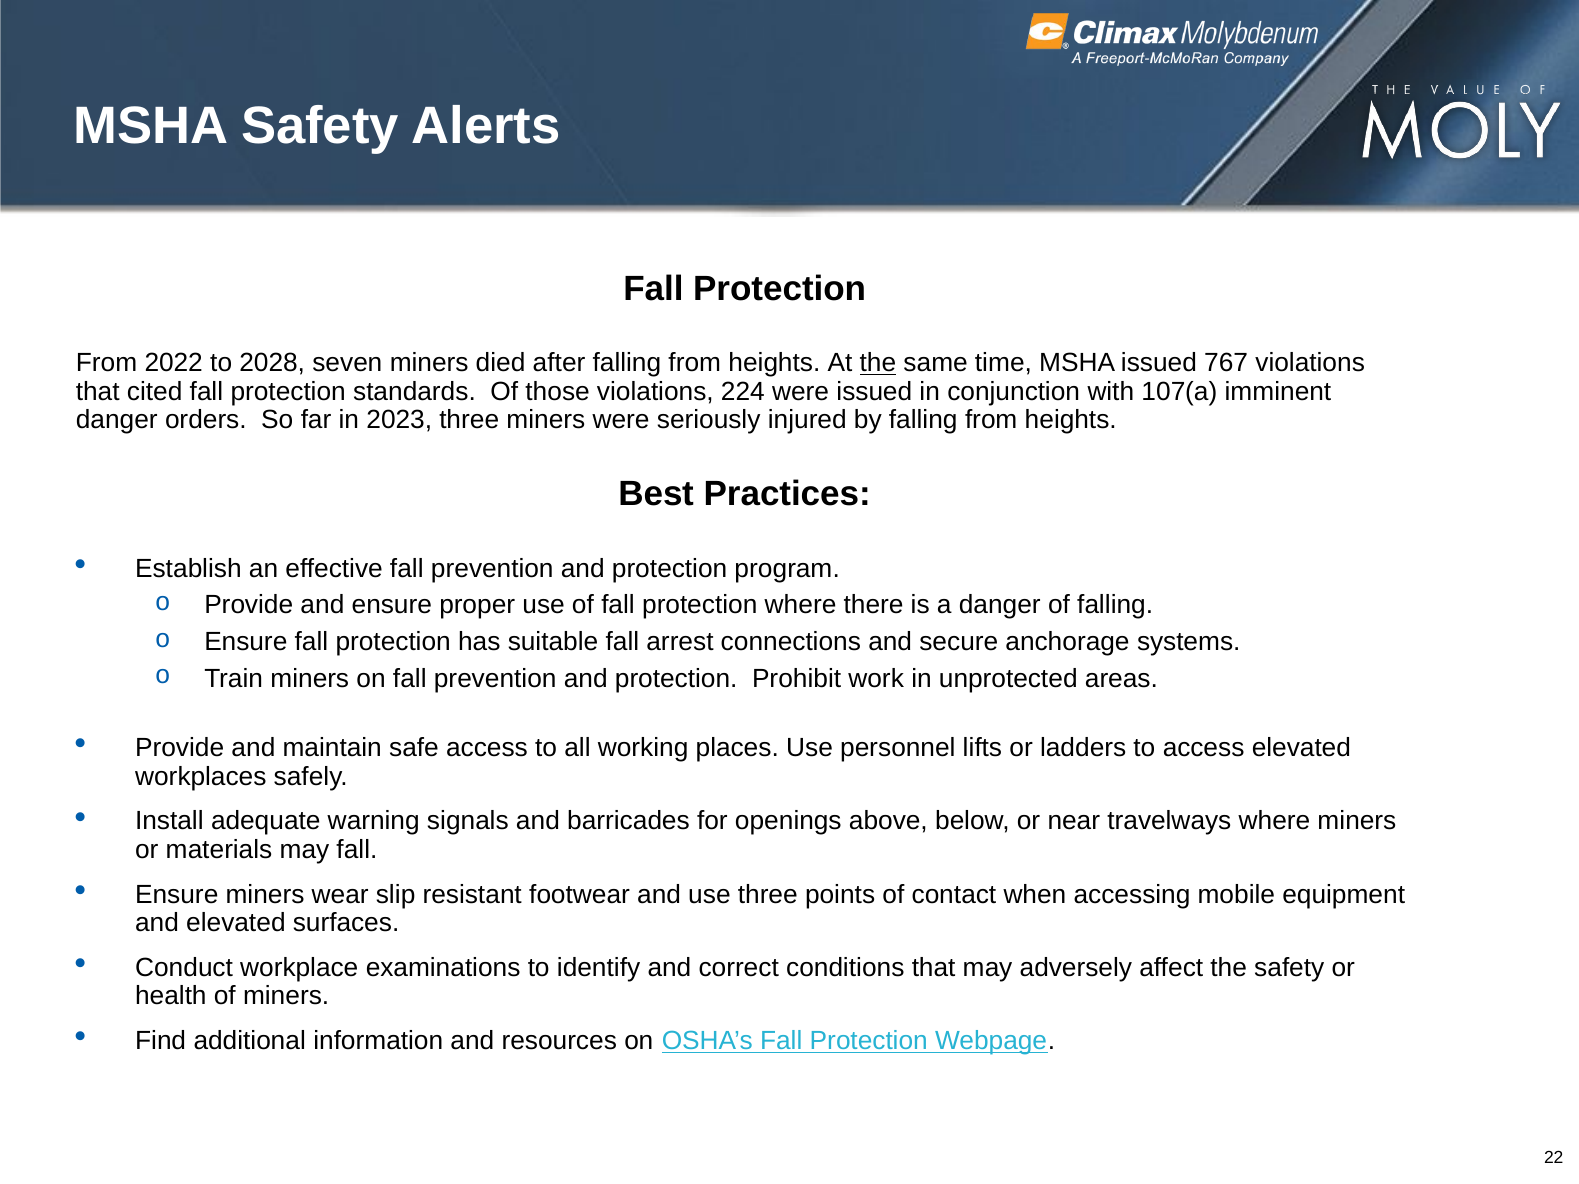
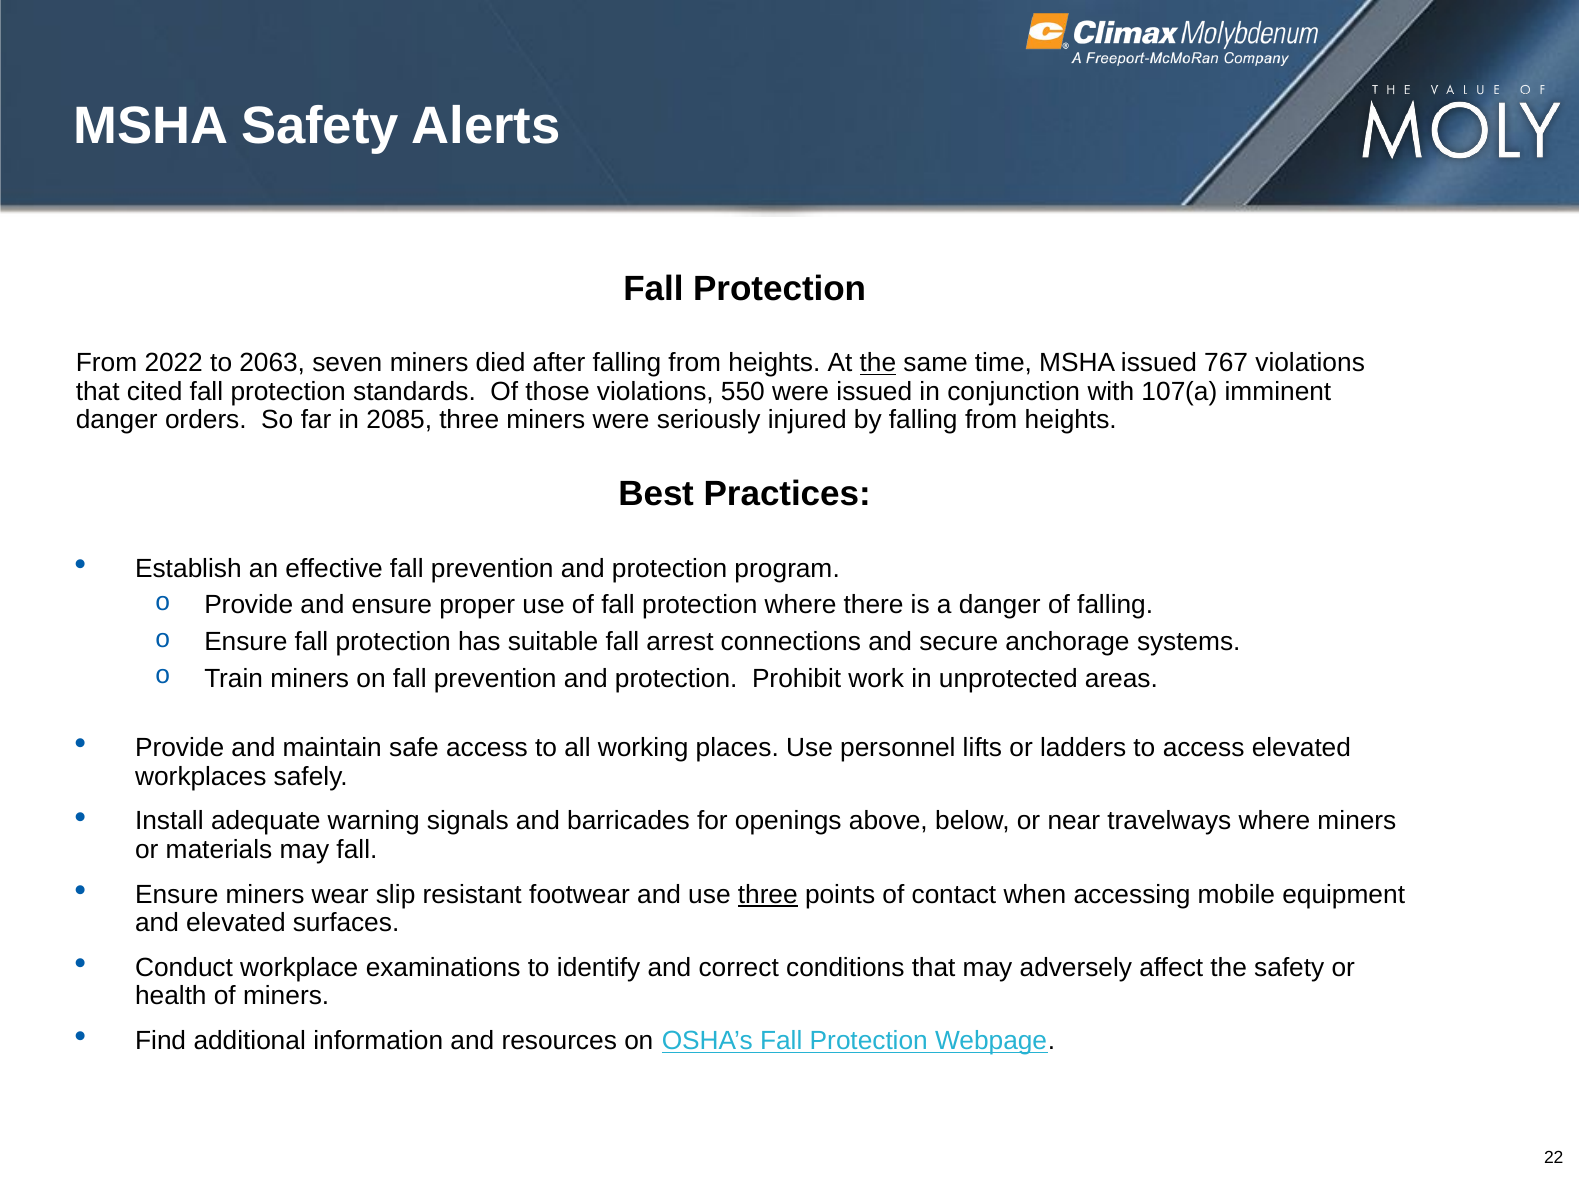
2028: 2028 -> 2063 (272, 363)
224: 224 -> 550 (743, 392)
2023: 2023 -> 2085 (399, 420)
three underline: none -> present (768, 895)
